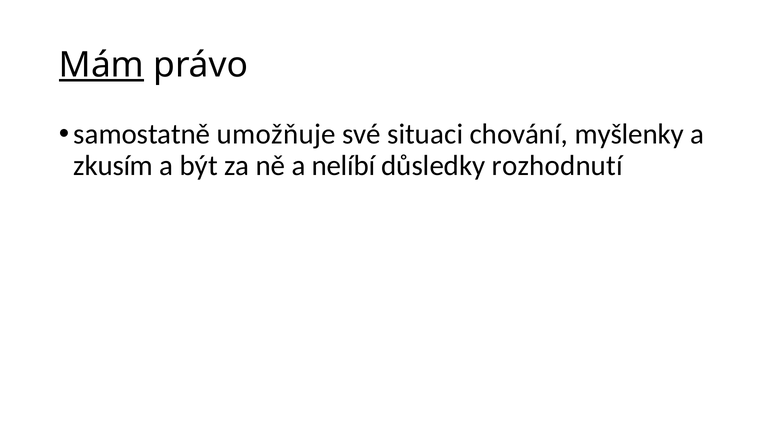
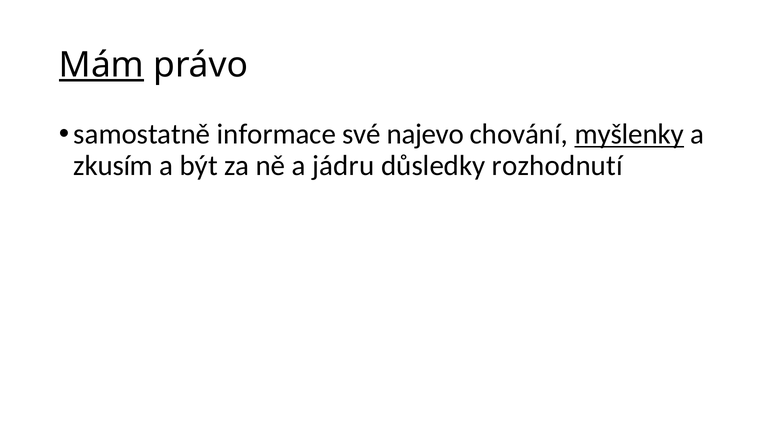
umožňuje: umožňuje -> informace (276, 134)
situaci: situaci -> najevo (425, 134)
myšlenky underline: none -> present (629, 134)
nelíbí: nelíbí -> jádru (343, 165)
